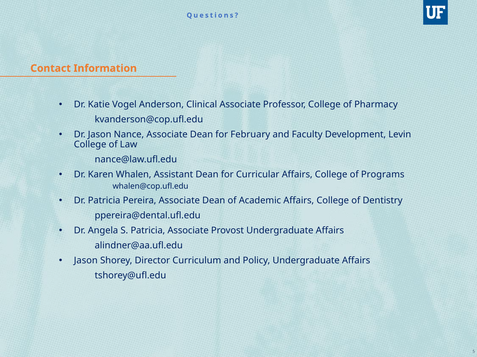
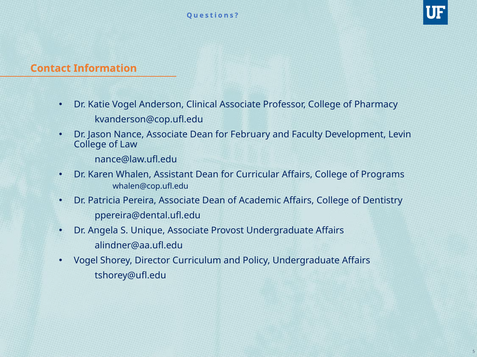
S Patricia: Patricia -> Unique (148, 231)
Jason: Jason -> Vogel (86, 261)
